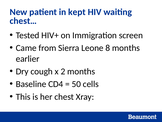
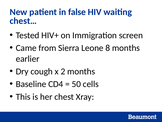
kept: kept -> false (77, 12)
